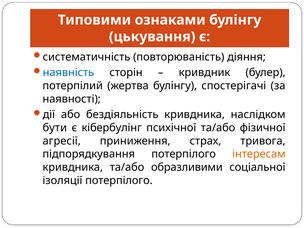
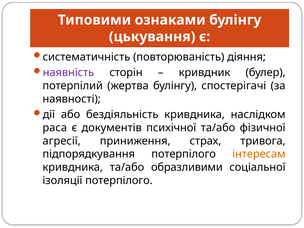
наявність colour: blue -> purple (68, 73)
бути: бути -> раса (55, 128)
кібербулінг: кібербулінг -> документів (112, 128)
